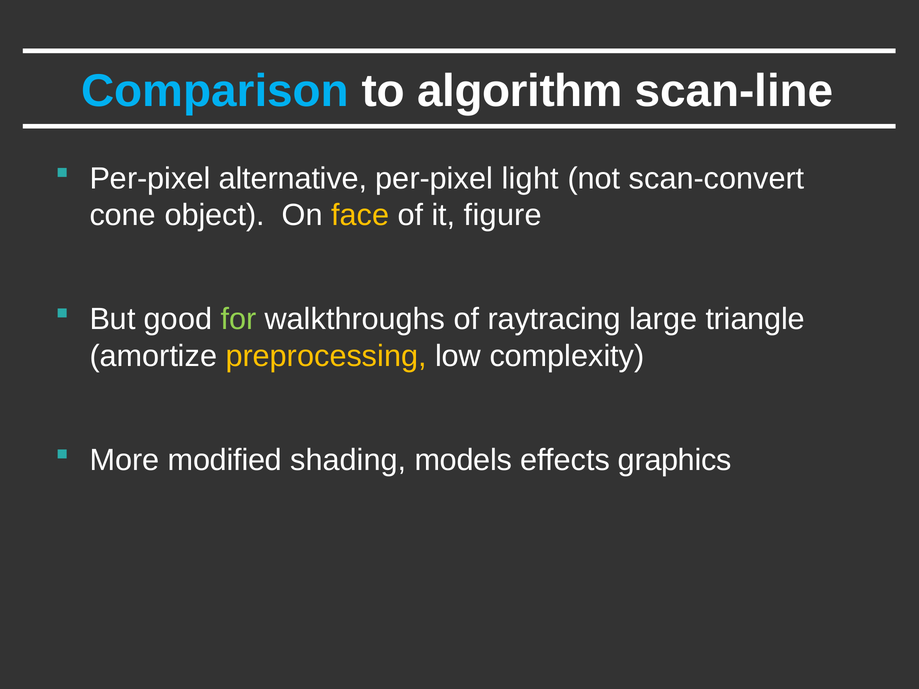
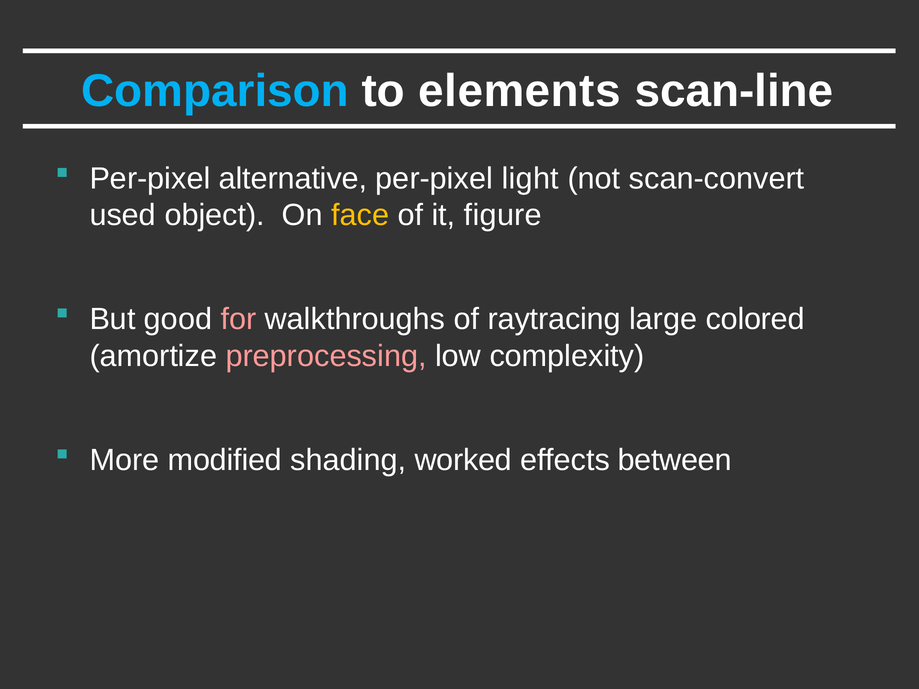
algorithm: algorithm -> elements (520, 91)
cone: cone -> used (123, 215)
for colour: light green -> pink (239, 319)
triangle: triangle -> colored (755, 319)
preprocessing colour: yellow -> pink (326, 356)
models: models -> worked (463, 460)
graphics: graphics -> between (675, 460)
